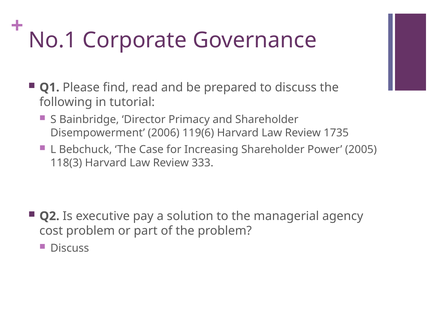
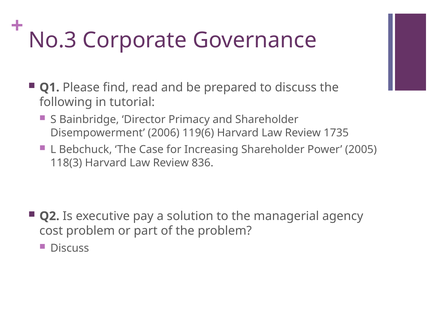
No.1: No.1 -> No.3 (53, 40)
333: 333 -> 836 (203, 163)
